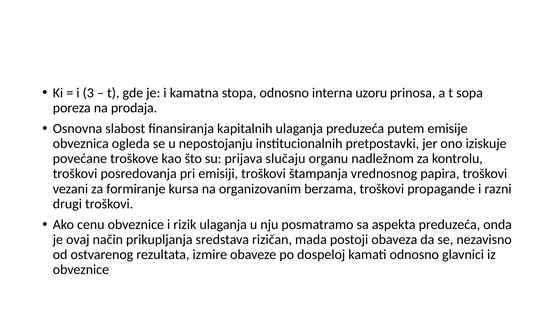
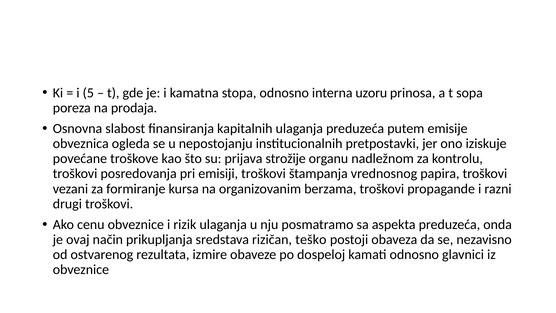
3: 3 -> 5 (88, 93)
slučaju: slučaju -> strožije (286, 159)
mada: mada -> teško (311, 239)
